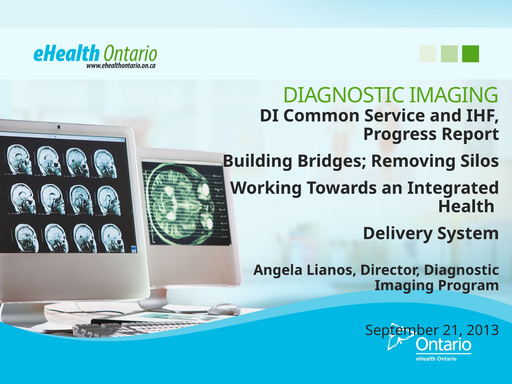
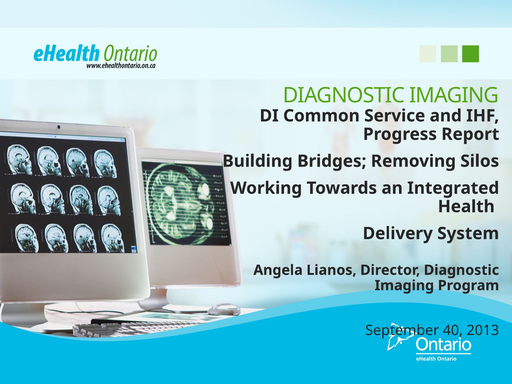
21: 21 -> 40 (453, 330)
